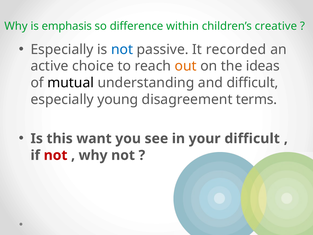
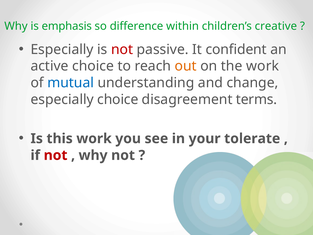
not colour: blue -> red (122, 49)
recorded: recorded -> confident (236, 49)
the ideas: ideas -> work (263, 66)
mutual colour: black -> blue (71, 83)
and difficult: difficult -> change (252, 83)
especially young: young -> choice (118, 99)
this want: want -> work (94, 138)
your difficult: difficult -> tolerate (252, 138)
